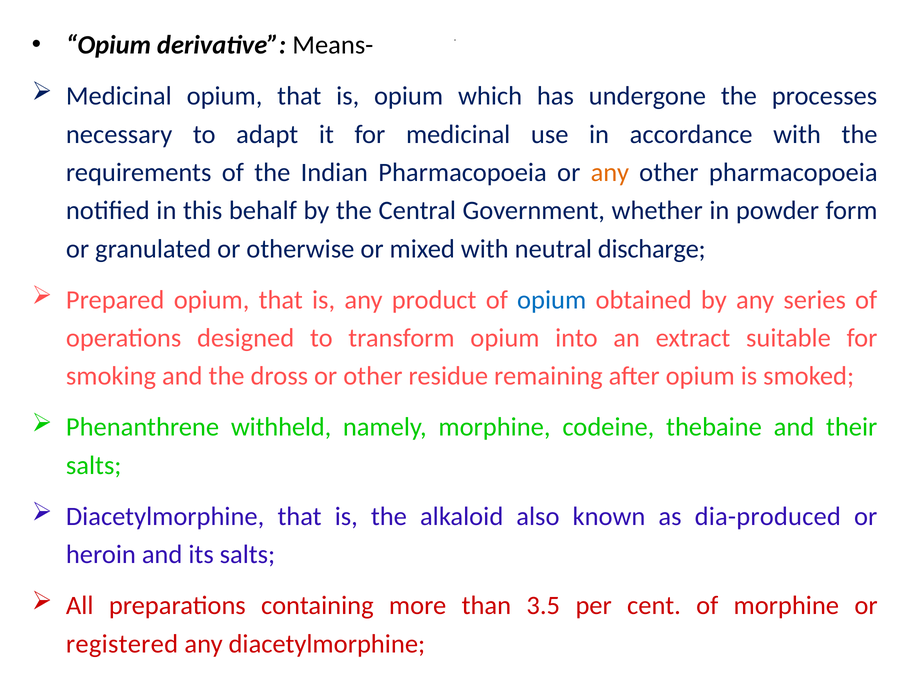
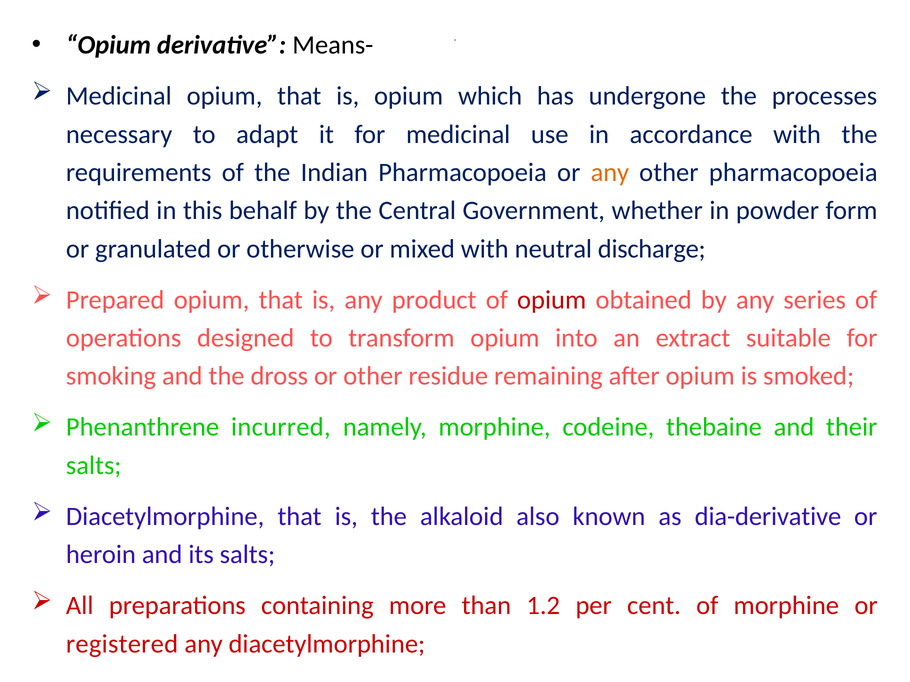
opium colour: blue -> red (552, 300)
withheld: withheld -> incurred (281, 428)
dia-produced: dia-produced -> dia-derivative (768, 517)
3.5: 3.5 -> 1.2 (543, 606)
